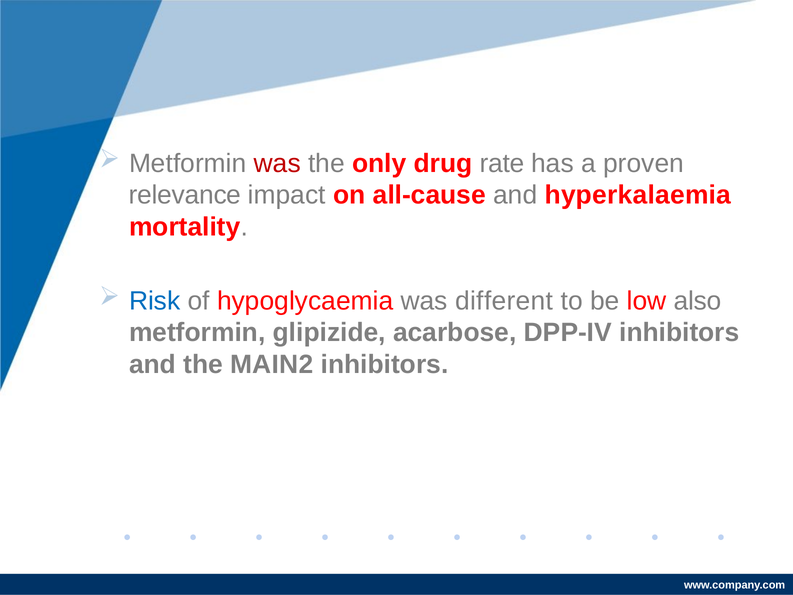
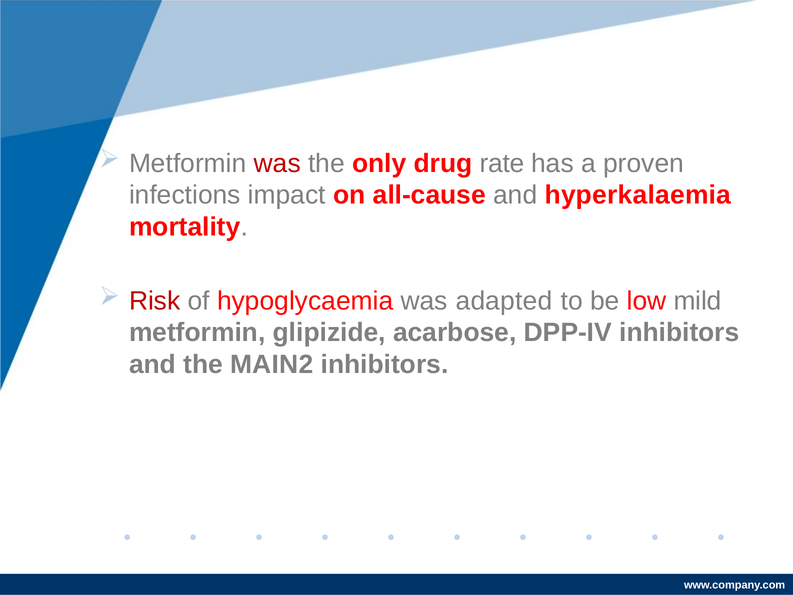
relevance: relevance -> infections (185, 195)
Risk colour: blue -> red (155, 301)
different: different -> adapted (504, 301)
also: also -> mild (698, 301)
